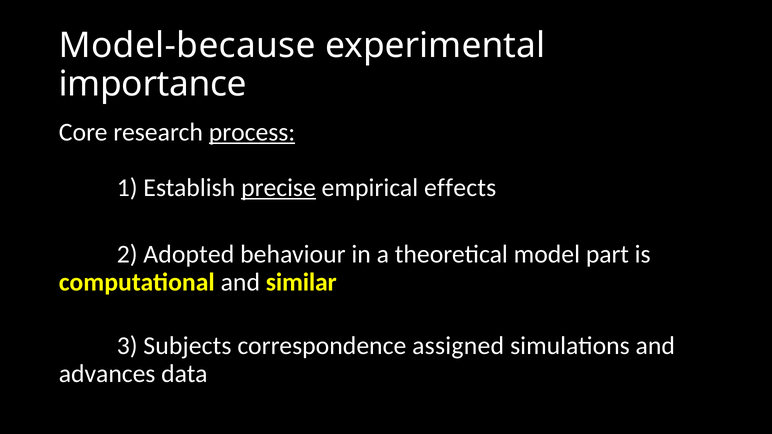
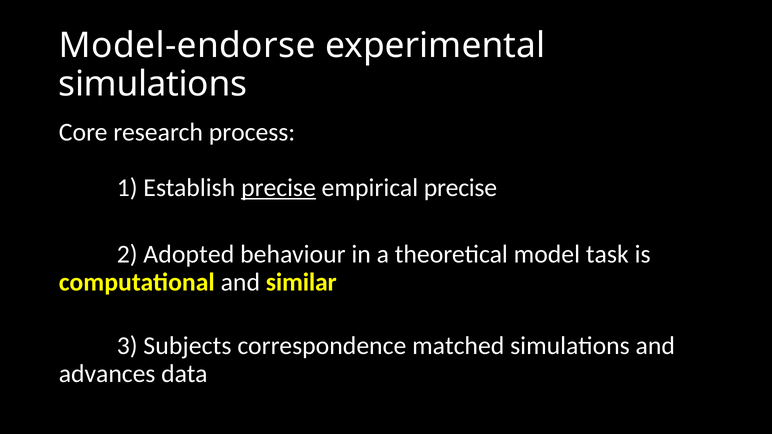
Model-because: Model-because -> Model-endorse (187, 46)
importance: importance -> simulations (153, 84)
process underline: present -> none (252, 132)
empirical effects: effects -> precise (460, 188)
part: part -> task (607, 255)
assigned: assigned -> matched (458, 346)
